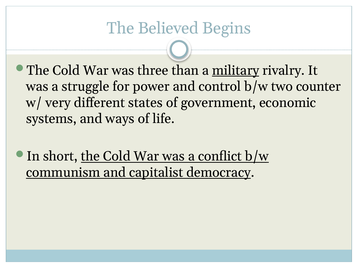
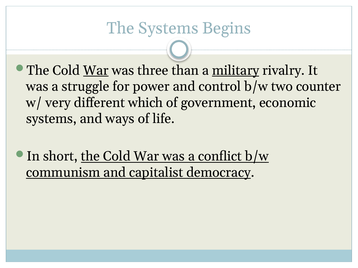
The Believed: Believed -> Systems (168, 28)
War underline: none -> present (96, 71)
states: states -> which (146, 103)
